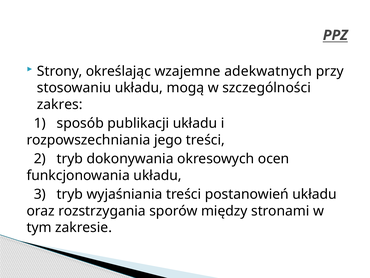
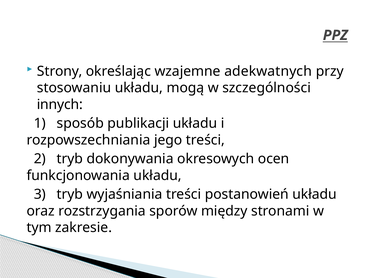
zakres: zakres -> innych (60, 104)
